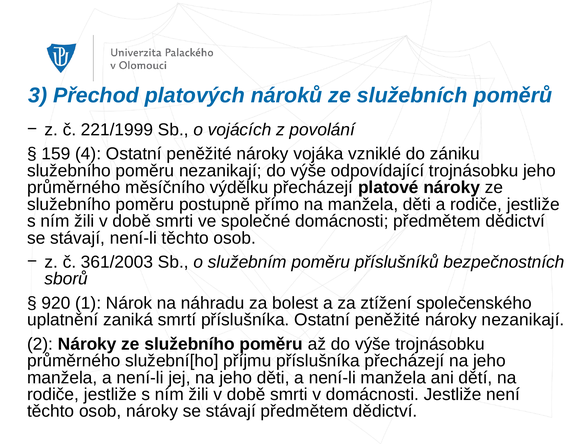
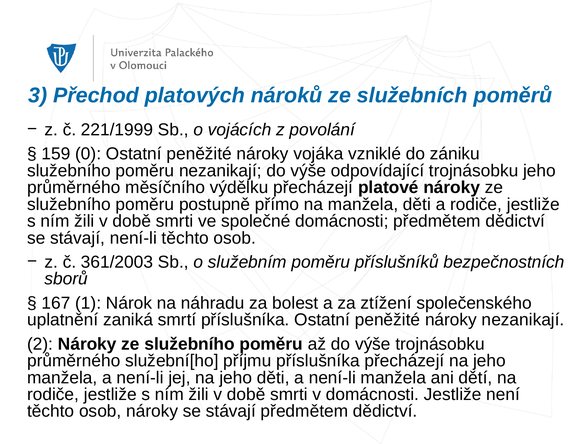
4: 4 -> 0 (88, 154)
920: 920 -> 167 (56, 303)
